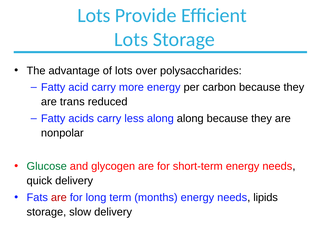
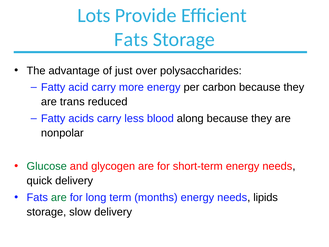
Lots: Lots -> Fats (131, 40)
of lots: lots -> just (124, 71)
less along: along -> blood (160, 118)
are colour: red -> green (59, 197)
